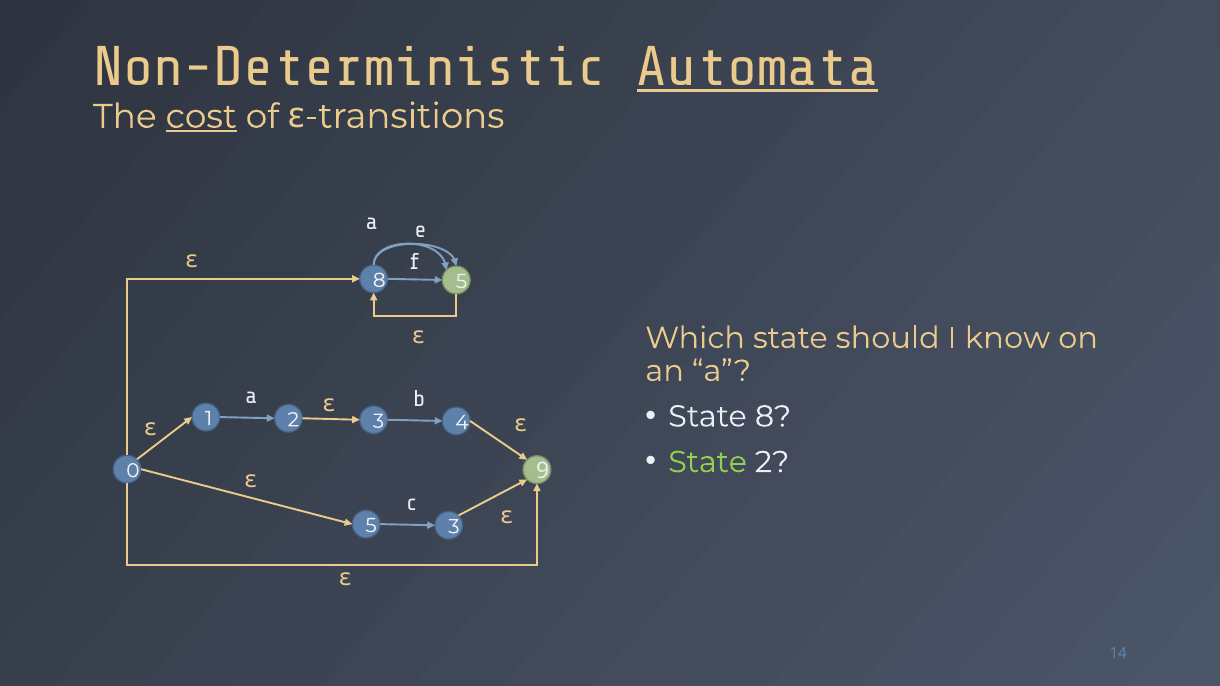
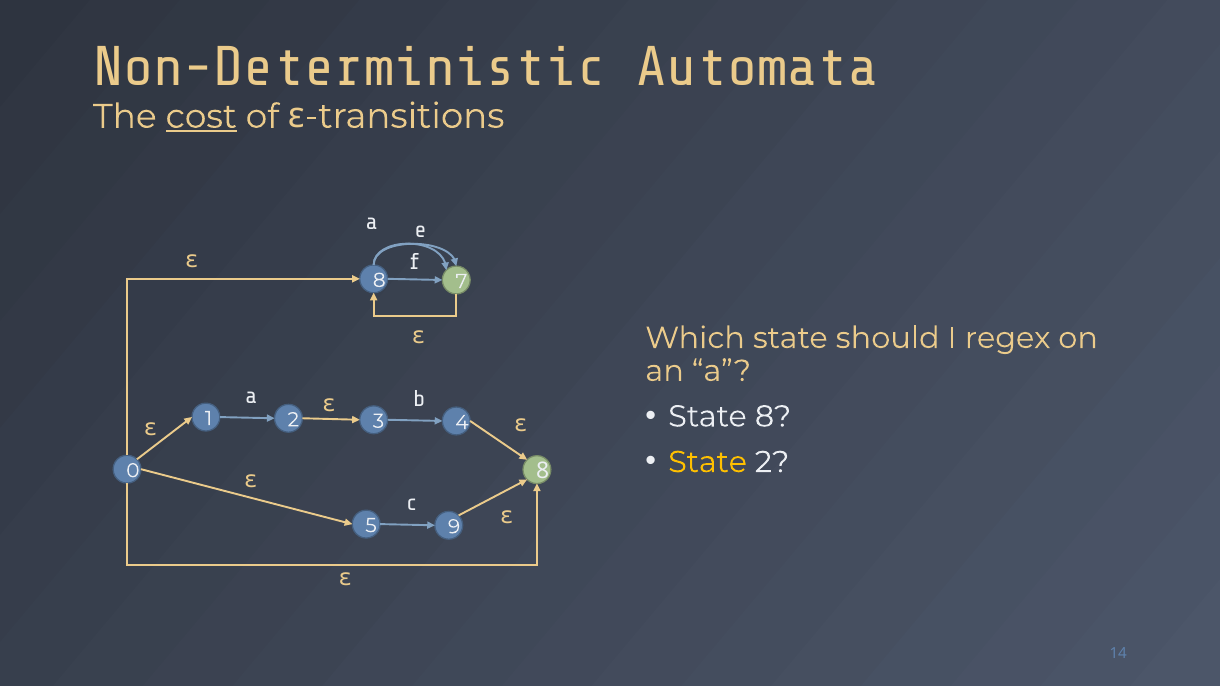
Automata underline: present -> none (757, 67)
8 5: 5 -> 7 (461, 281)
know: know -> regex (1008, 338)
State colour: light green -> yellow (708, 462)
9: 9 -> 8 (543, 471)
5 3: 3 -> 9 (454, 527)
